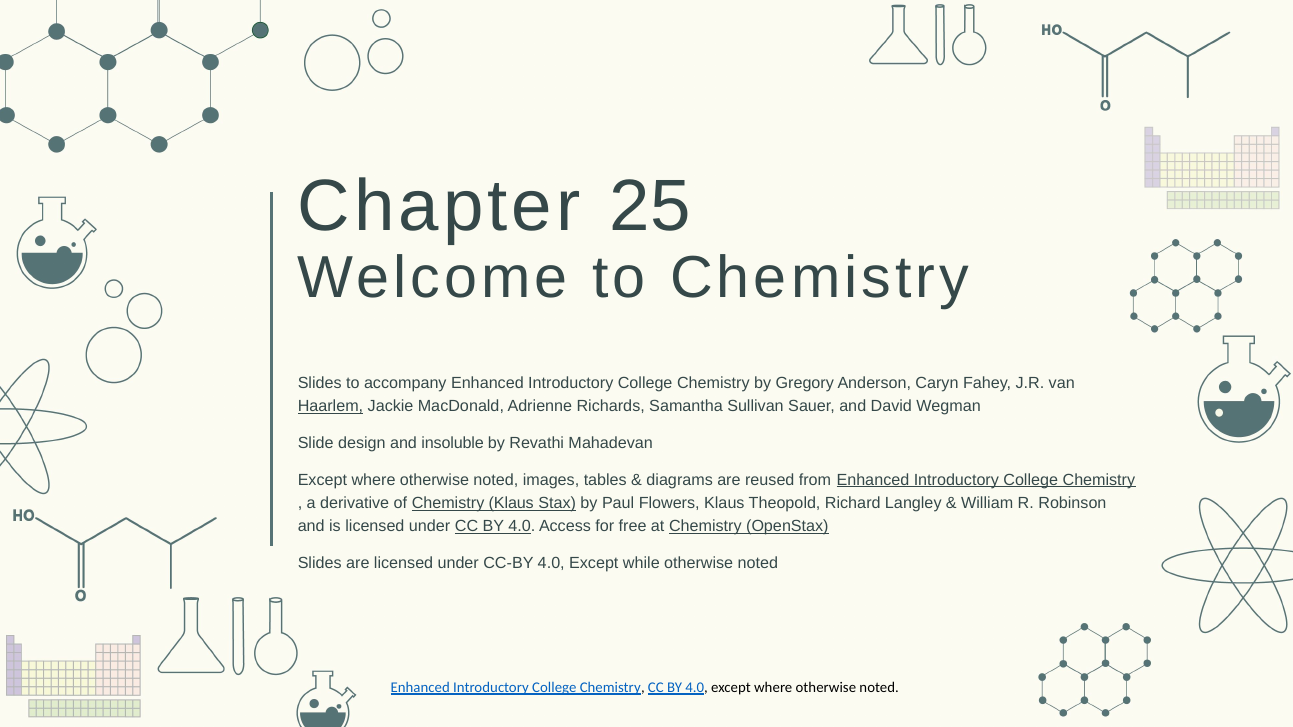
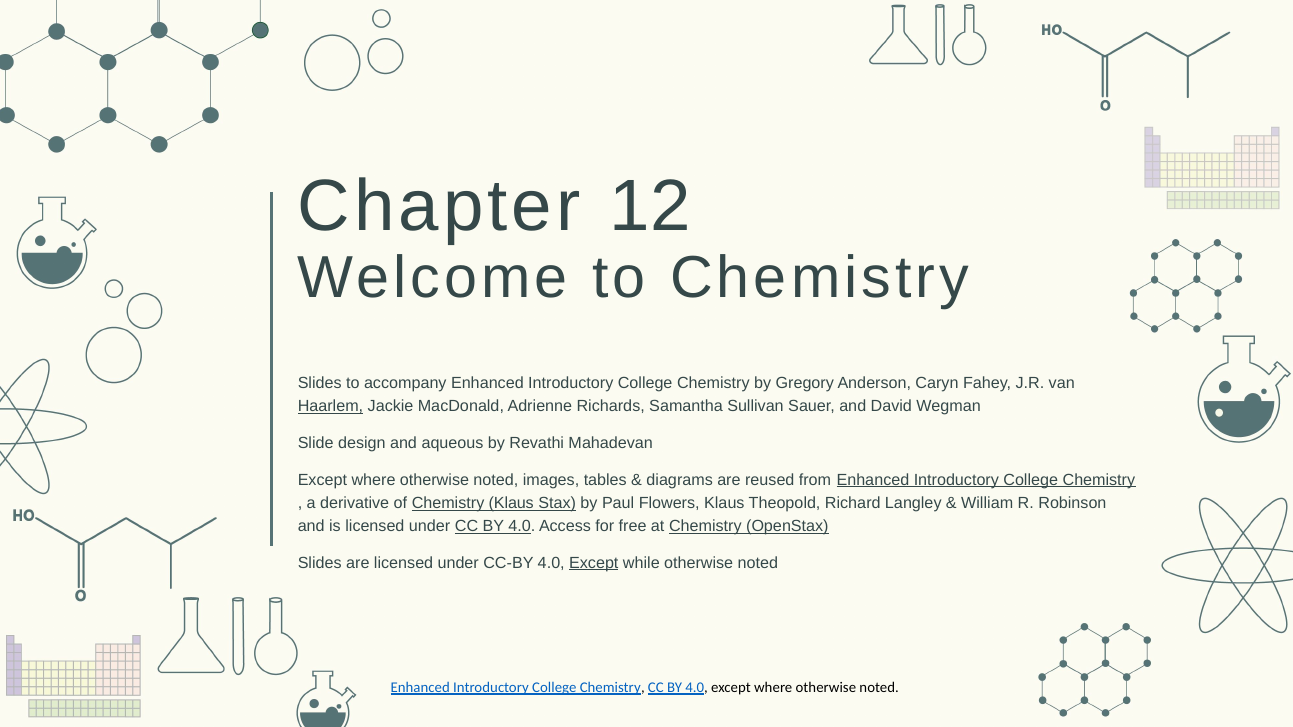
25: 25 -> 12 (651, 207)
insoluble: insoluble -> aqueous (452, 443)
Except underline: none -> present (594, 563)
